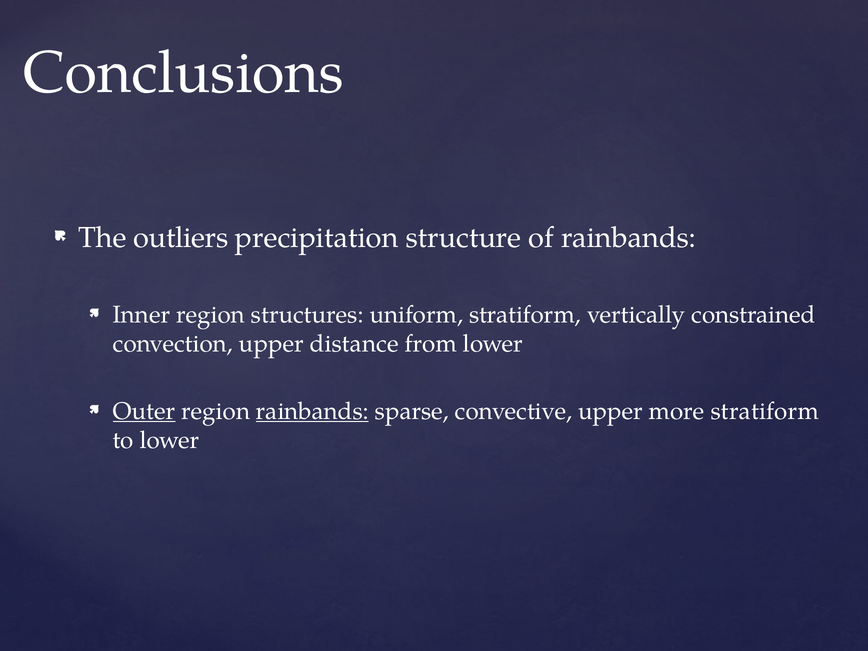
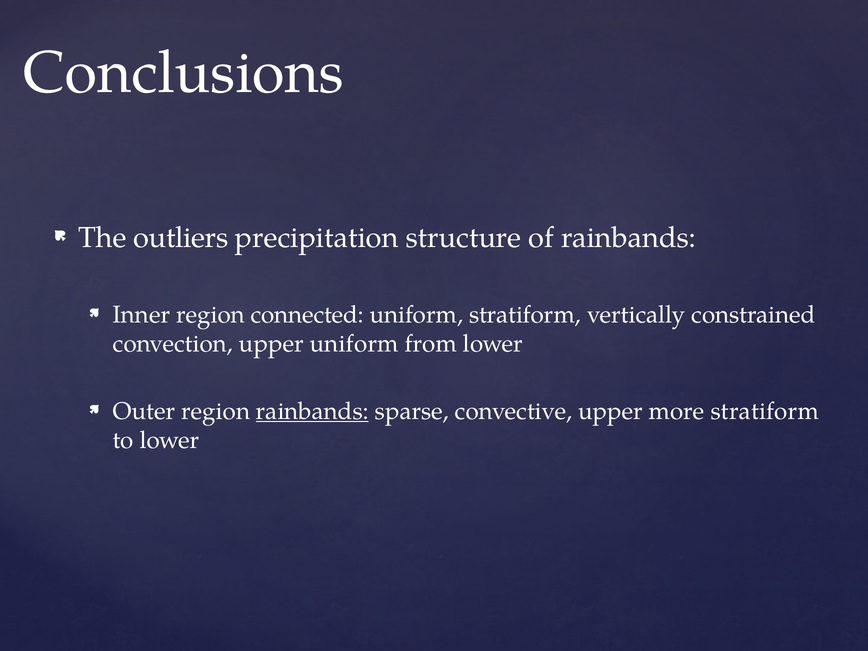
structures: structures -> connected (307, 315)
upper distance: distance -> uniform (354, 344)
Outer underline: present -> none (144, 411)
